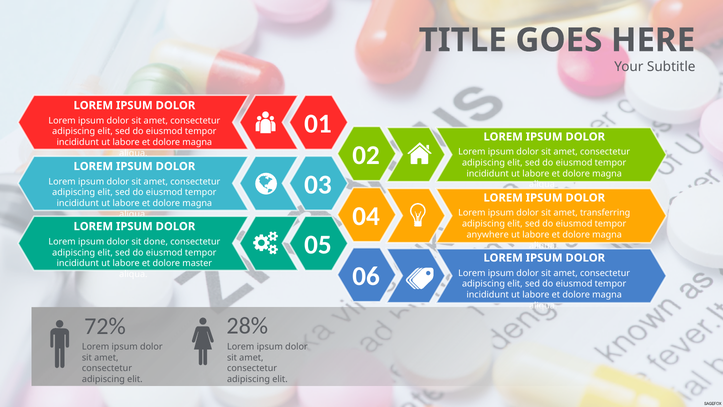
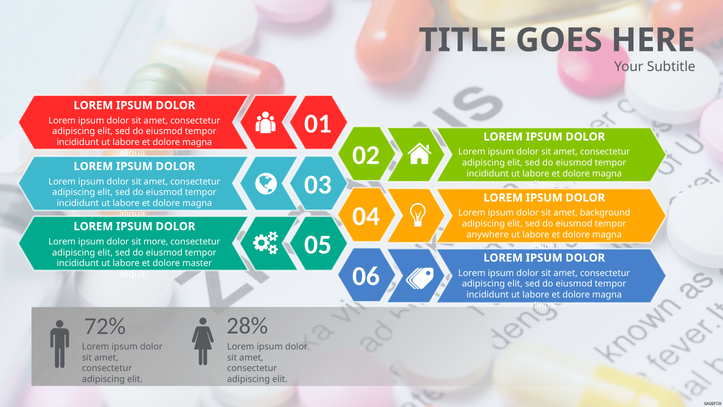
transferring: transferring -> background (605, 213)
done: done -> more (156, 241)
